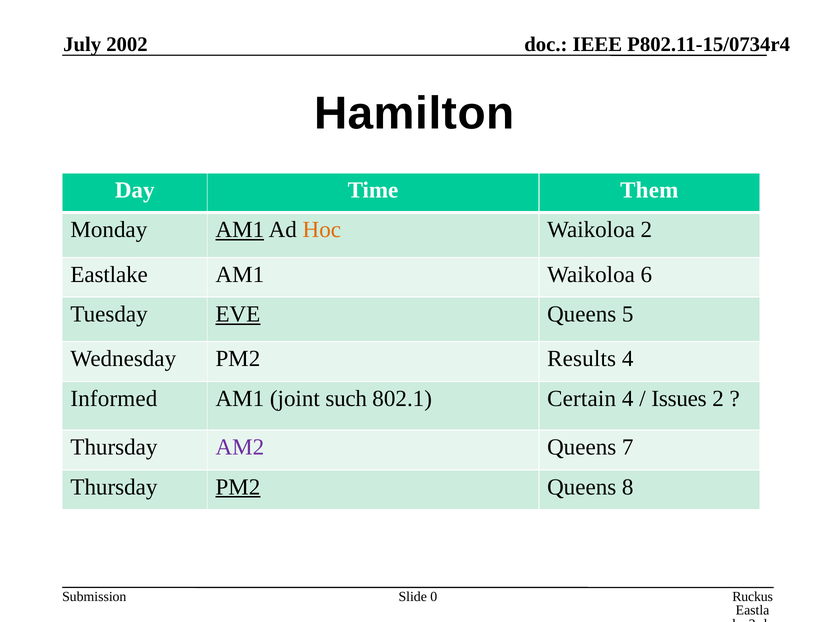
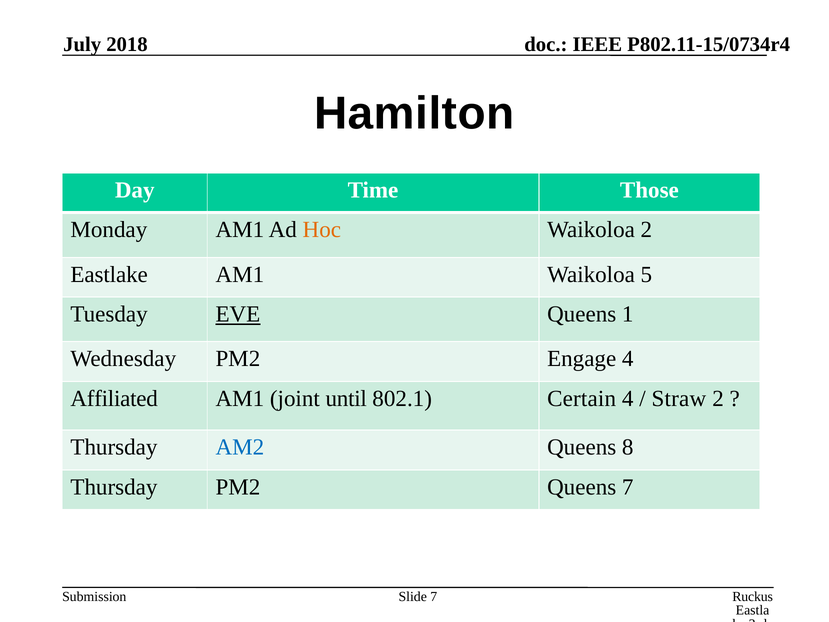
2002: 2002 -> 2018 (127, 44)
Them: Them -> Those (649, 190)
AM1 underline: present -> none (240, 230)
6: 6 -> 5 (646, 274)
5: 5 -> 1 (628, 314)
Results: Results -> Engage (582, 358)
Informed: Informed -> Affiliated (114, 399)
such: such -> until (346, 399)
Issues: Issues -> Straw (679, 399)
AM2 colour: purple -> blue (240, 447)
7: 7 -> 8 (628, 447)
PM2 underline: present -> none (238, 487)
Queens 8: 8 -> 7 (628, 487)
Slide 0: 0 -> 7 (434, 596)
